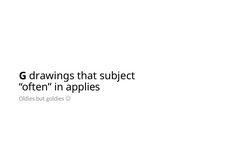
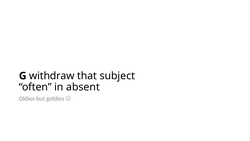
drawings: drawings -> withdraw (52, 76)
applies: applies -> absent (83, 87)
